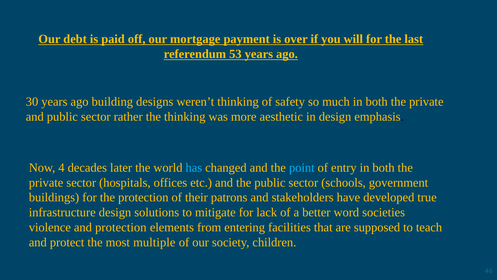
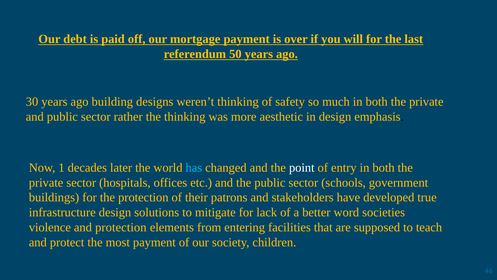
53: 53 -> 50 (235, 54)
4: 4 -> 1 (61, 167)
point colour: light blue -> white (302, 167)
most multiple: multiple -> payment (154, 242)
